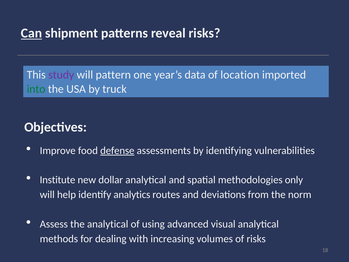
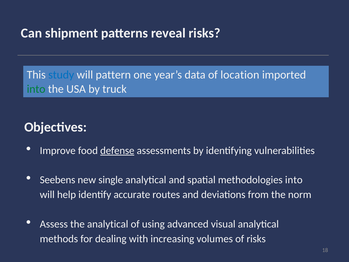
Can underline: present -> none (32, 33)
study colour: purple -> blue (61, 75)
Institute: Institute -> Seebens (58, 180)
dollar: dollar -> single (111, 180)
methodologies only: only -> into (294, 180)
analytics: analytics -> accurate (132, 194)
